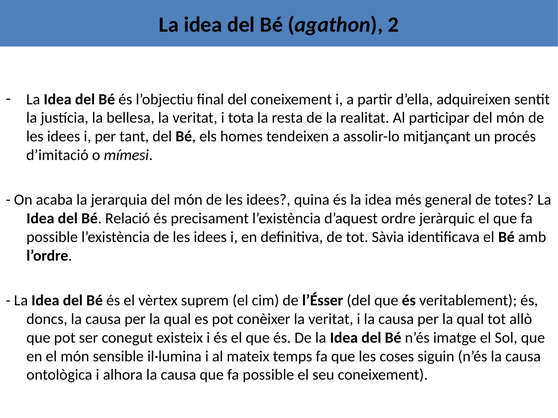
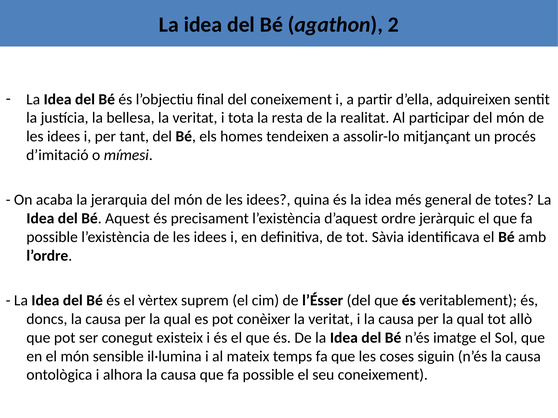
Relació: Relació -> Aquest (127, 219)
